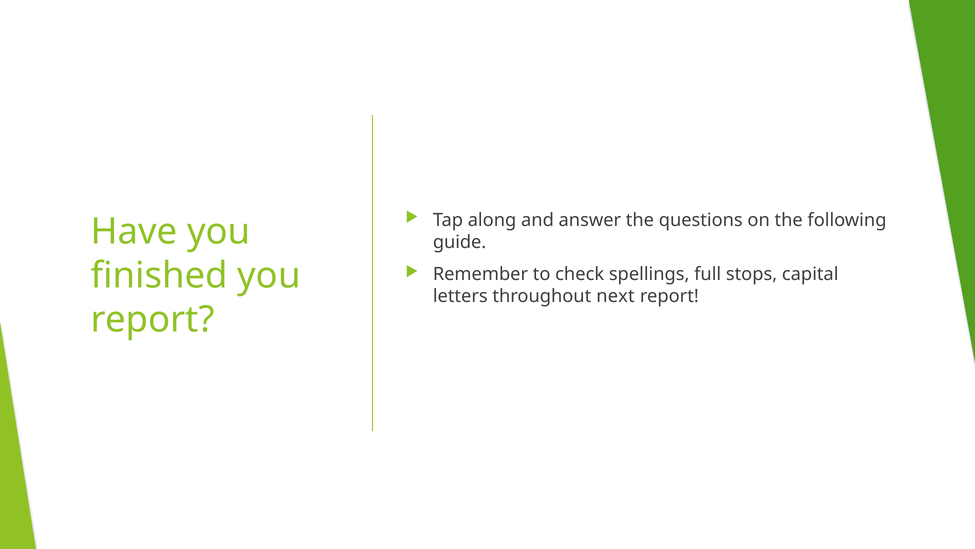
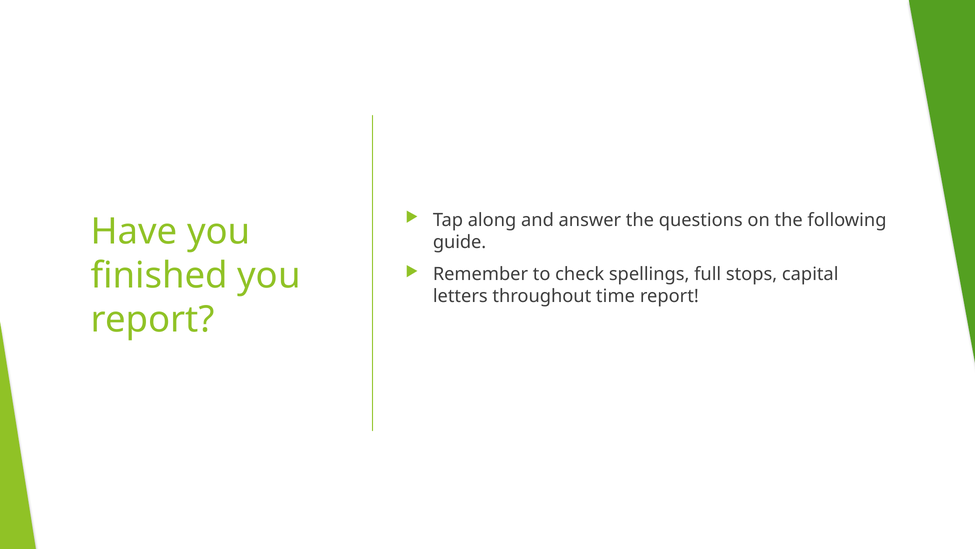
next: next -> time (616, 296)
